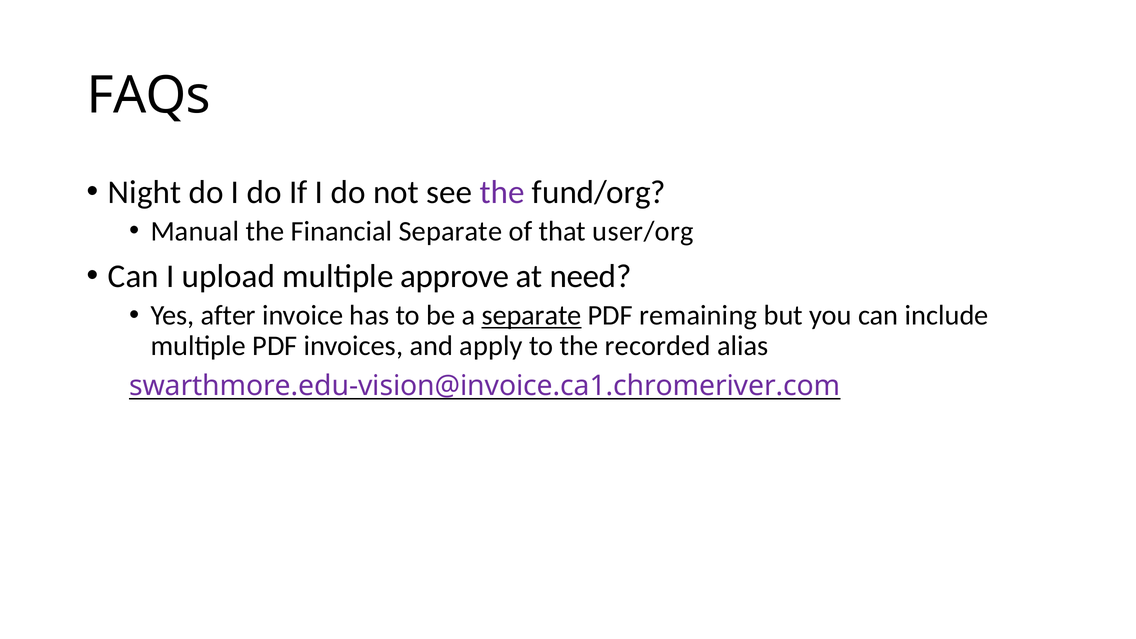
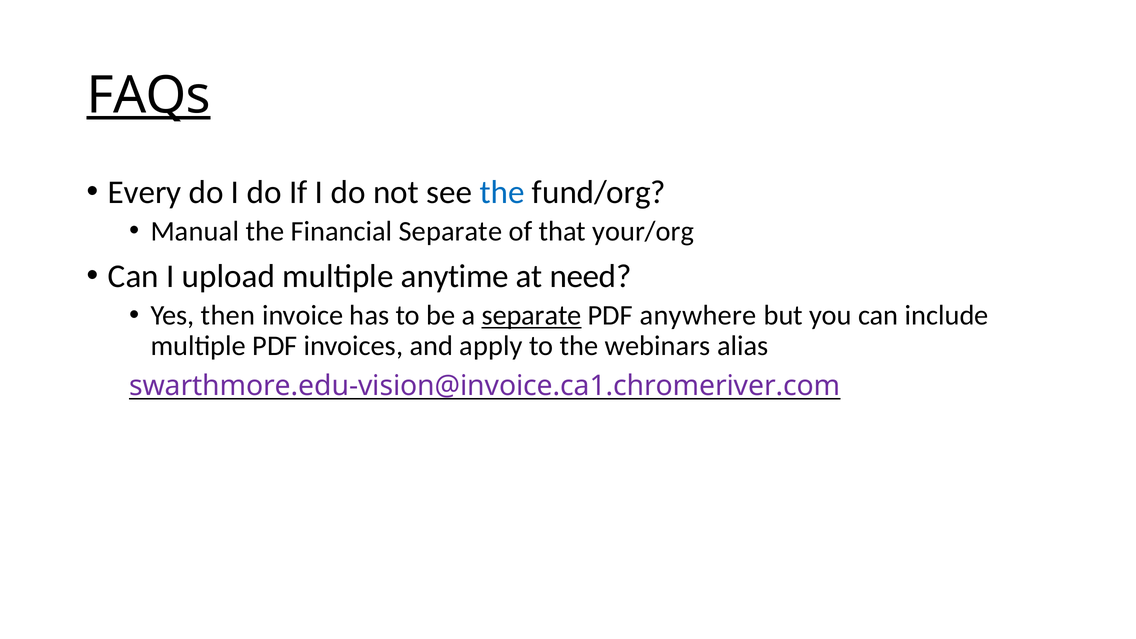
FAQs underline: none -> present (149, 95)
Night: Night -> Every (145, 192)
the colour: purple -> blue (502, 192)
user/org: user/org -> your/org (643, 231)
approve: approve -> anytime (455, 276)
after: after -> then (228, 315)
remaining: remaining -> anywhere (698, 315)
recorded: recorded -> webinars (658, 346)
